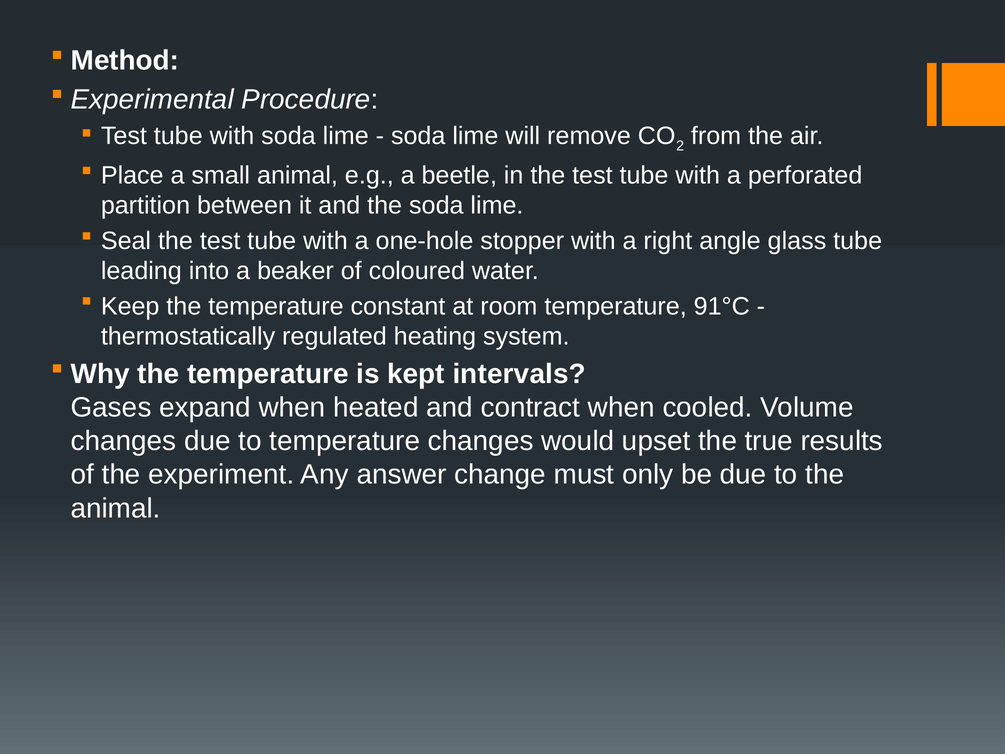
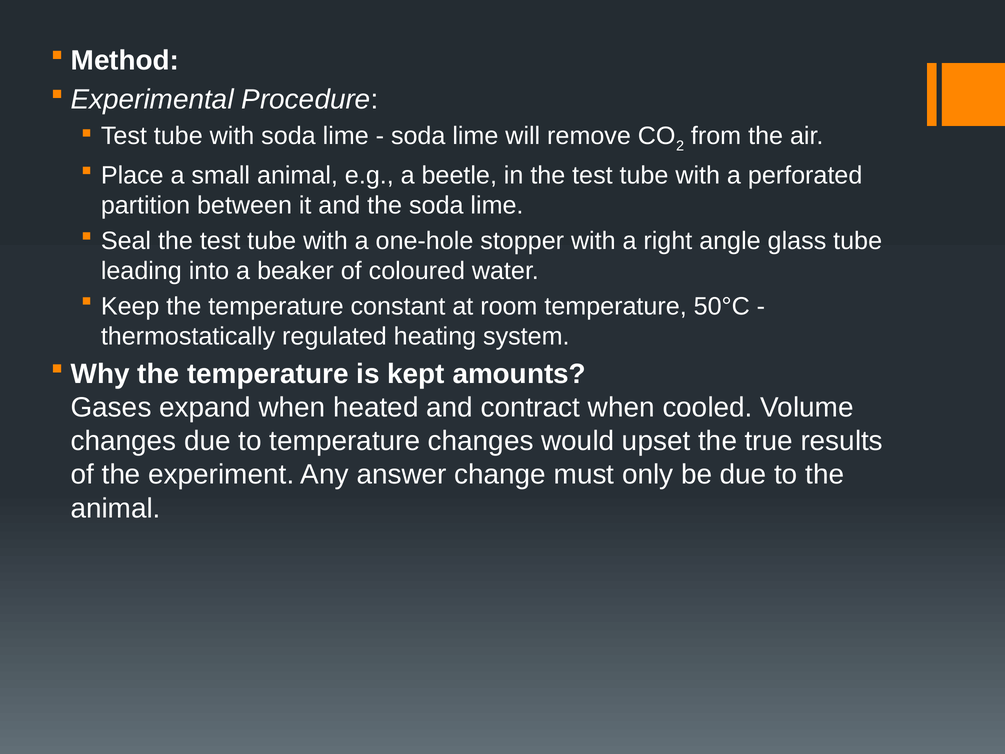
91°C: 91°C -> 50°C (722, 306)
intervals: intervals -> amounts (519, 374)
